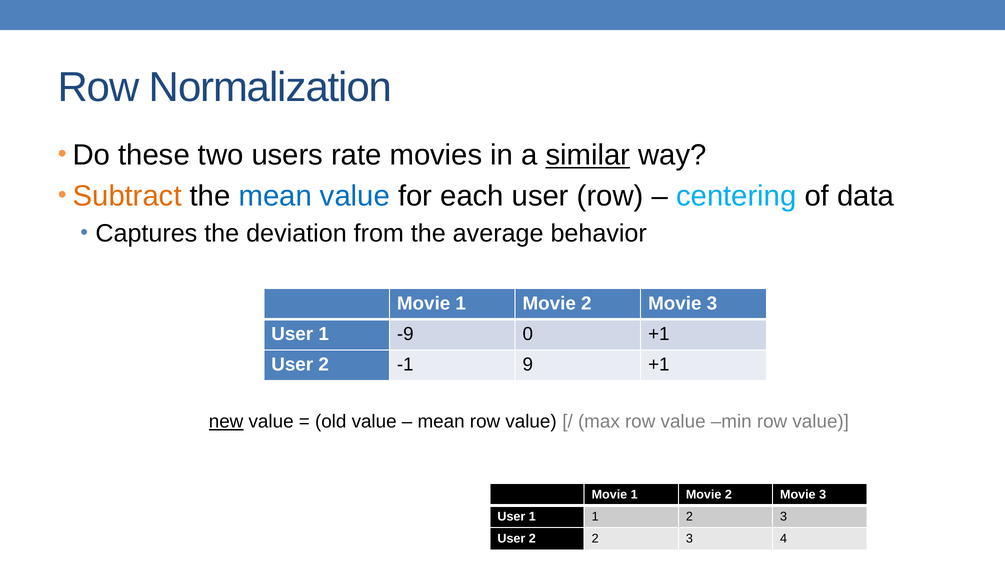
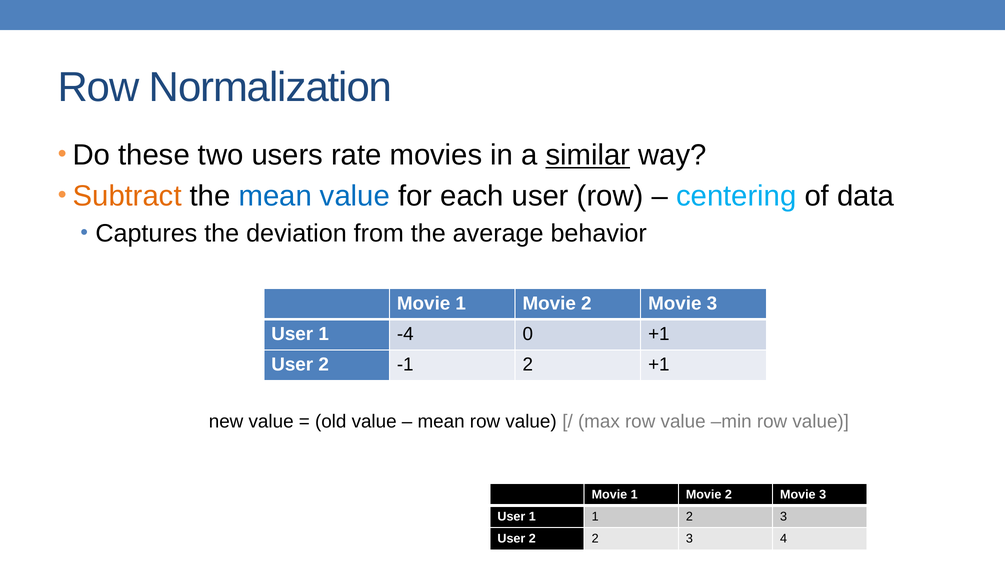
-9: -9 -> -4 (405, 334)
-1 9: 9 -> 2 (528, 365)
new underline: present -> none (226, 422)
